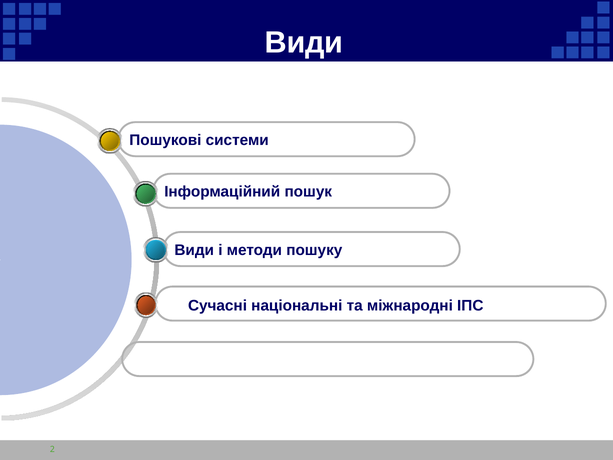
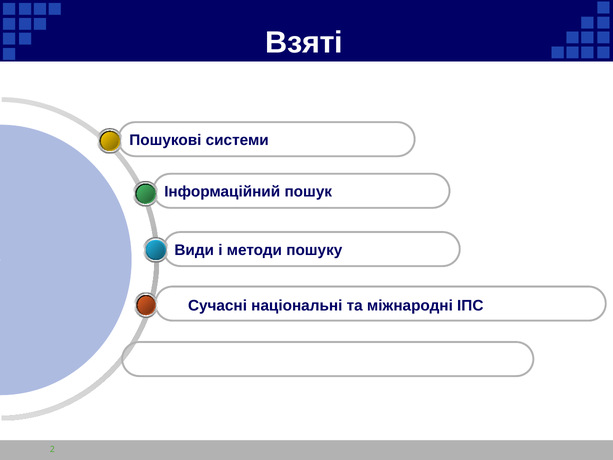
Види: Види -> Взяті (304, 42)
